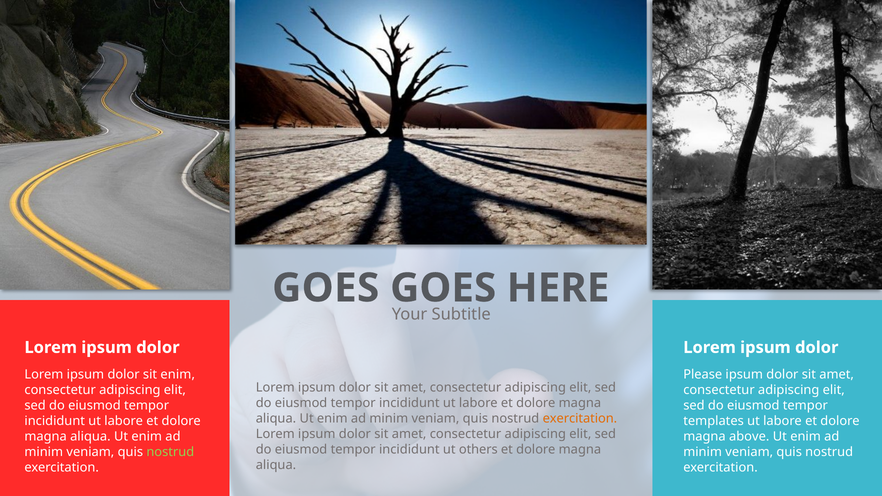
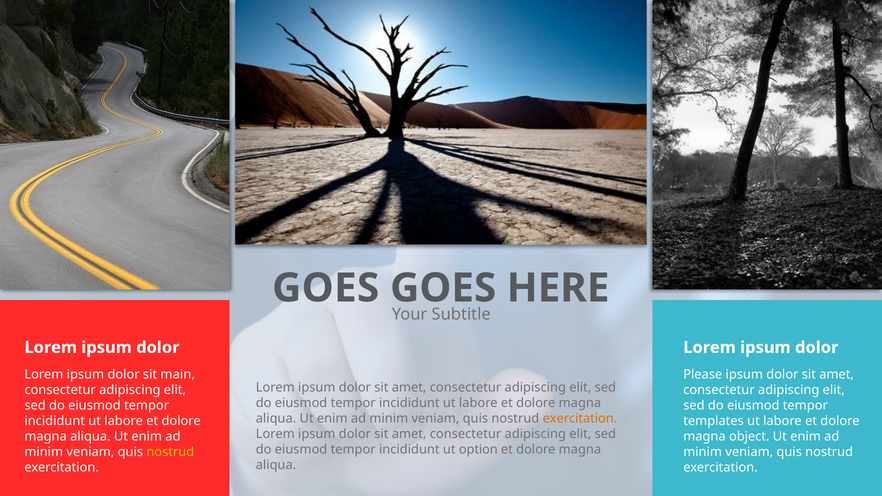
sit enim: enim -> main (178, 375)
above: above -> object (749, 437)
others: others -> option (478, 450)
nostrud colour: light green -> yellow (170, 452)
